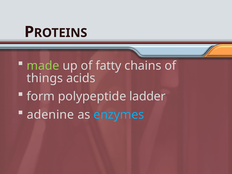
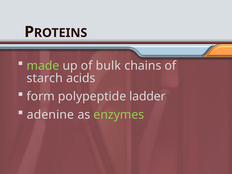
fatty: fatty -> bulk (108, 66)
things: things -> starch (45, 78)
enzymes colour: light blue -> light green (119, 115)
